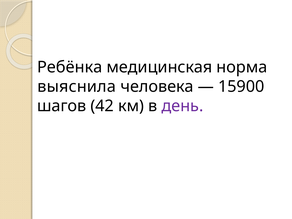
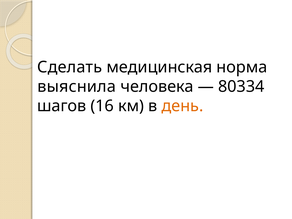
Ребёнка: Ребёнка -> Сделать (70, 67)
15900: 15900 -> 80334 (241, 87)
42: 42 -> 16 (102, 106)
день colour: purple -> orange (182, 106)
